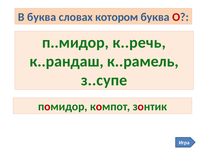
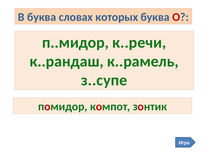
котором: котором -> которых (117, 17)
к..речь: к..речь -> к..речи (139, 43)
